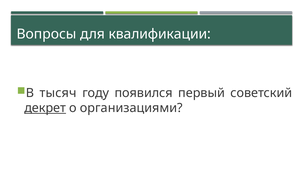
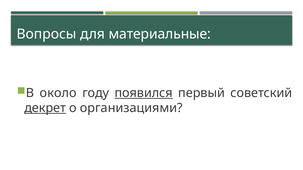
квалификации: квалификации -> материальные (160, 34)
тысяч: тысяч -> около (58, 93)
появился underline: none -> present (144, 93)
